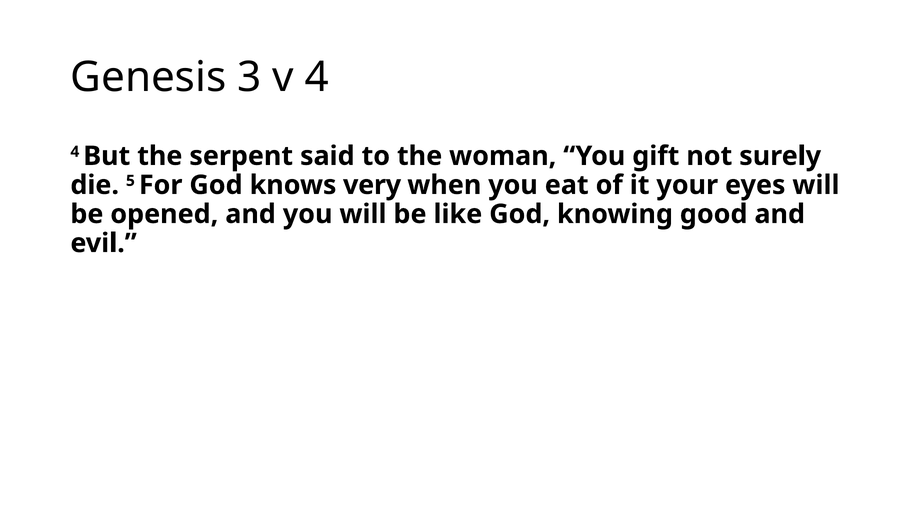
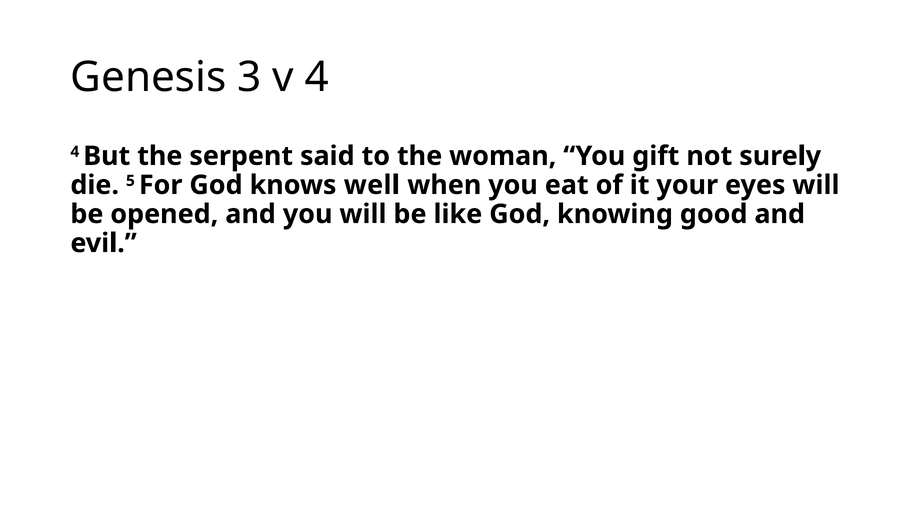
very: very -> well (372, 185)
